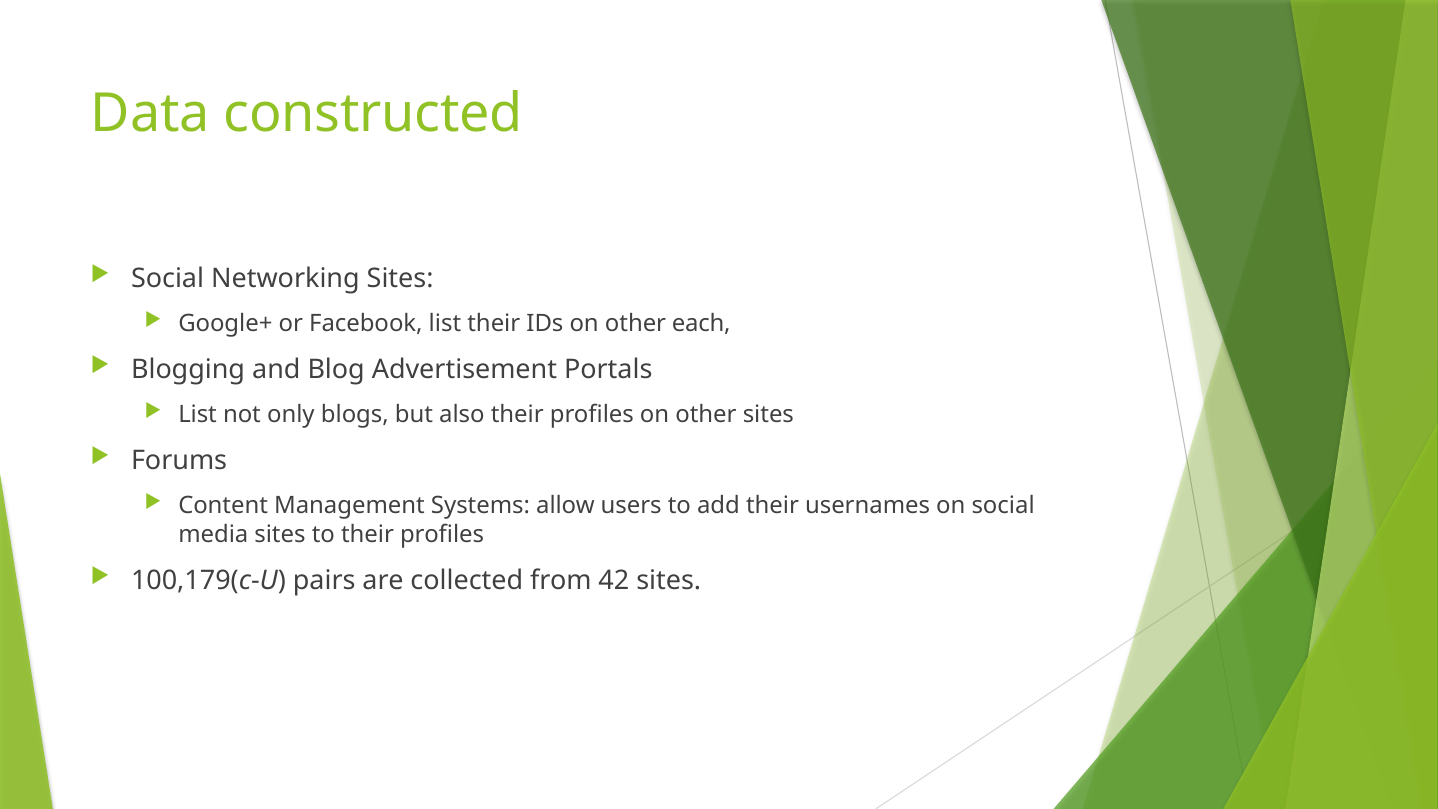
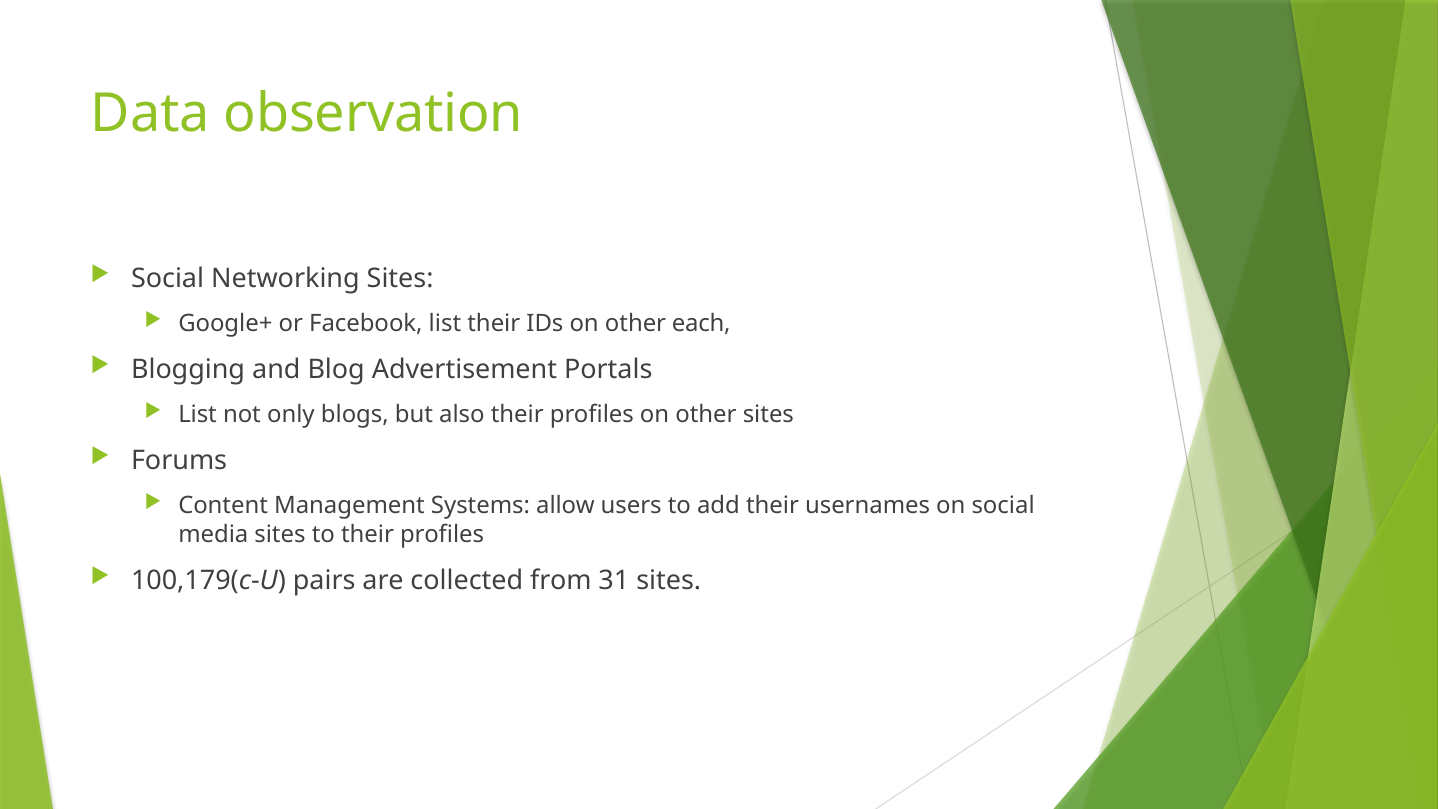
constructed: constructed -> observation (373, 113)
42: 42 -> 31 (614, 580)
